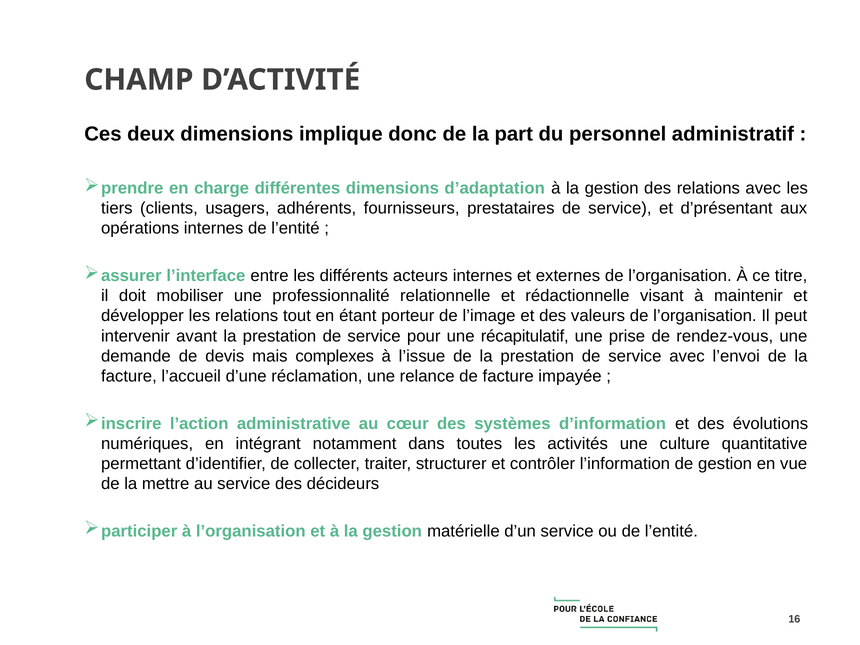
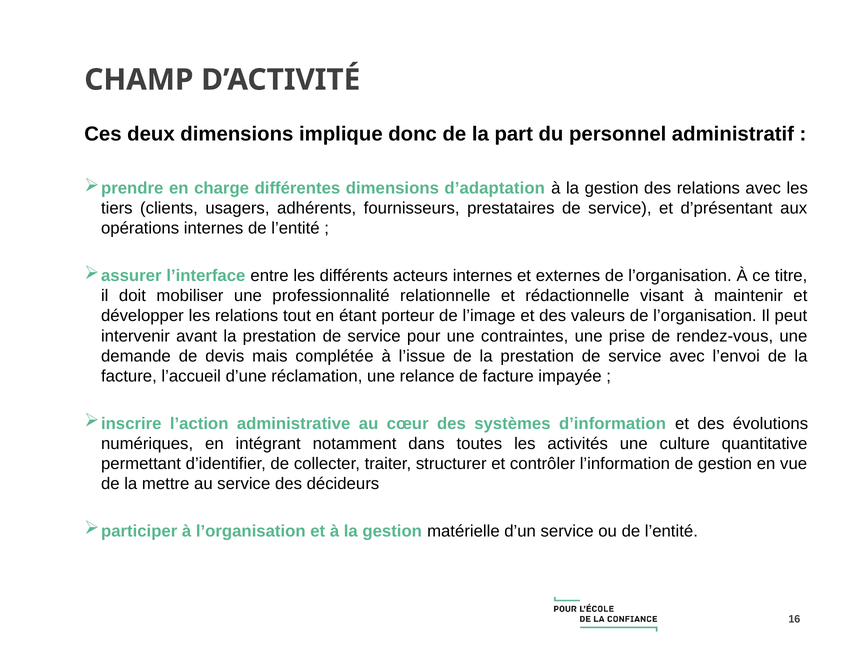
récapitulatif: récapitulatif -> contraintes (525, 336)
complexes: complexes -> complétée (335, 356)
